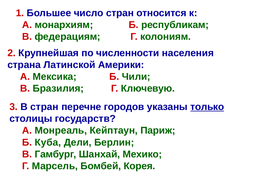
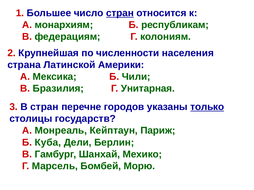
стран underline: none -> present (120, 13)
Ключевую: Ключевую -> Унитарная (148, 89)
Корея: Корея -> Морю (139, 166)
